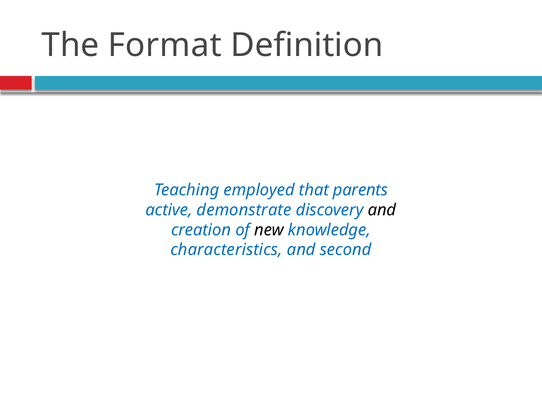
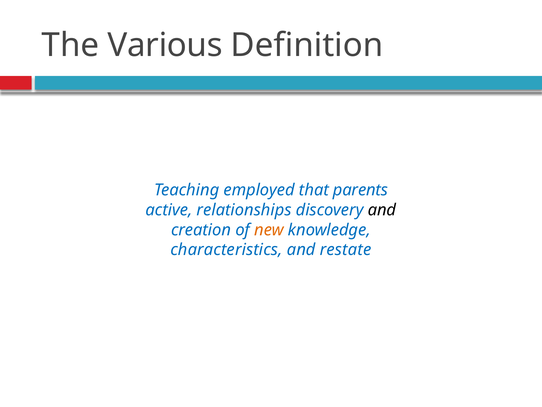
Format: Format -> Various (165, 45)
demonstrate: demonstrate -> relationships (244, 210)
new colour: black -> orange (269, 230)
second: second -> restate (346, 250)
